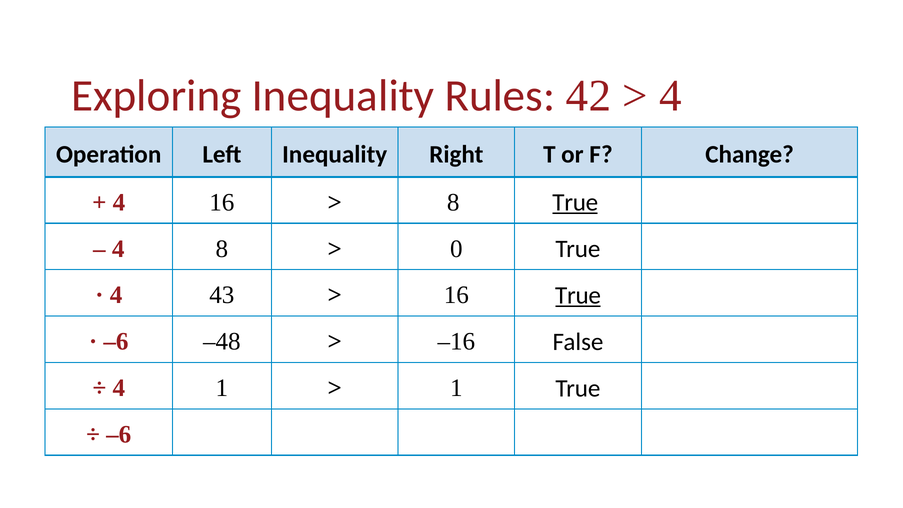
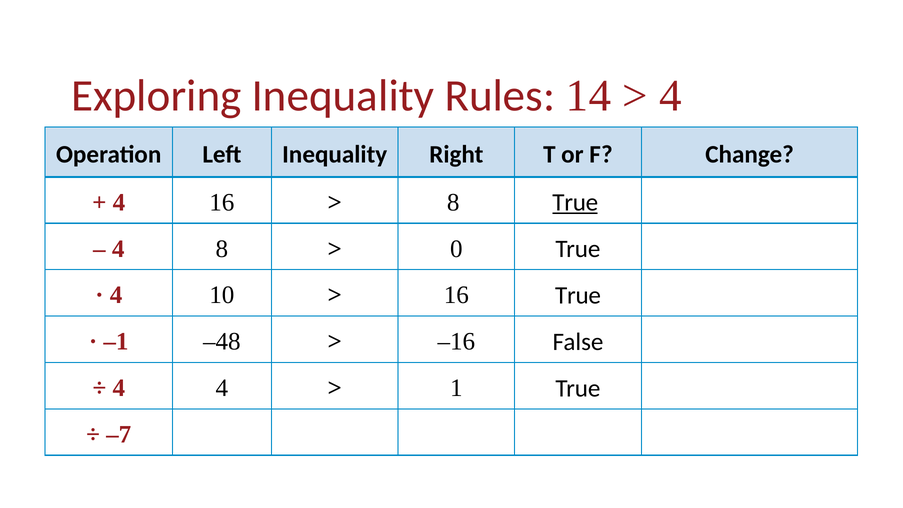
42: 42 -> 14 (589, 96)
43: 43 -> 10 (222, 295)
True underline: present -> none (578, 295)
–6: –6 -> –1 (116, 342)
4 1: 1 -> 4 (222, 388)
–6: –6 -> –7 (119, 434)
